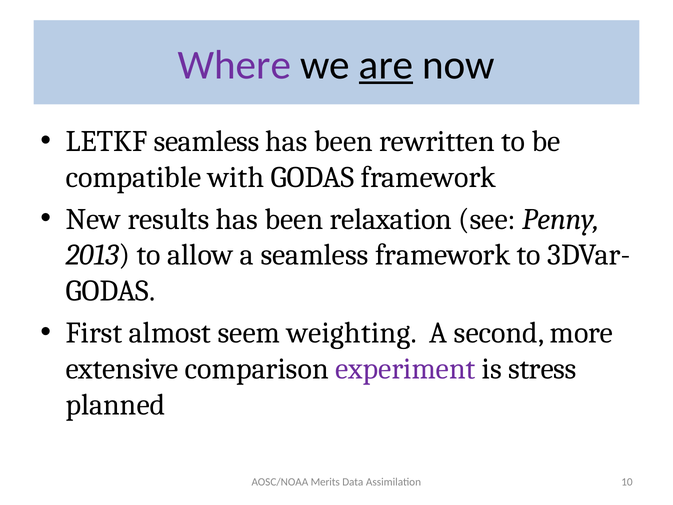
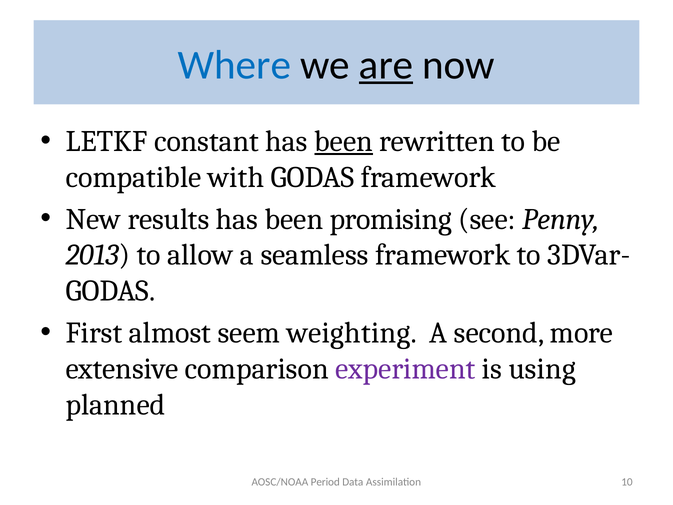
Where colour: purple -> blue (234, 65)
LETKF seamless: seamless -> constant (207, 141)
been underline: none -> present (344, 141)
relaxation: relaxation -> promising (391, 219)
stress: stress -> using (542, 369)
Merits: Merits -> Period (325, 482)
